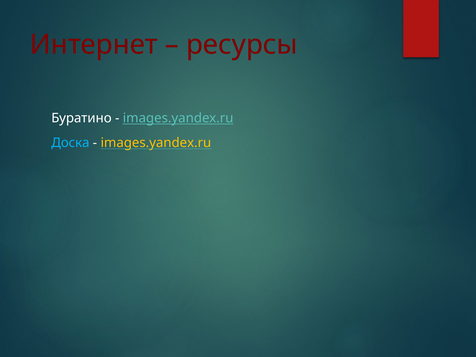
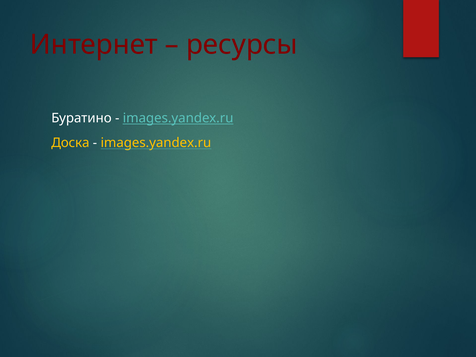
Доска colour: light blue -> yellow (70, 143)
